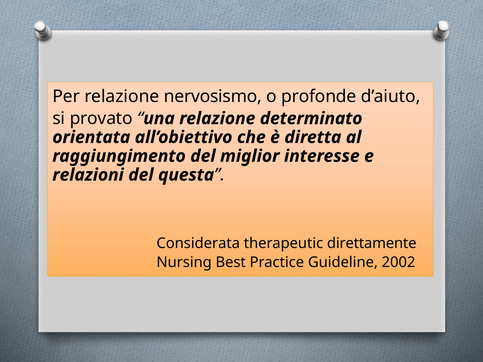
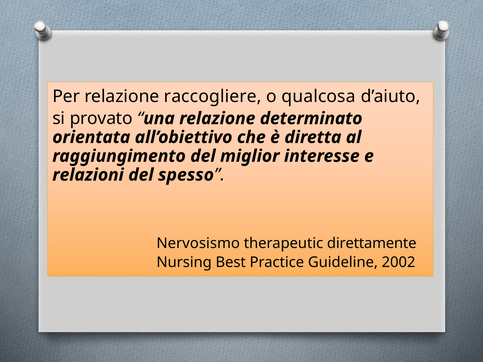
nervosismo: nervosismo -> raccogliere (213, 96)
profonde: profonde -> qualcosa (319, 96)
questa: questa -> spesso (186, 175)
Considerata: Considerata -> Nervosismo (198, 244)
